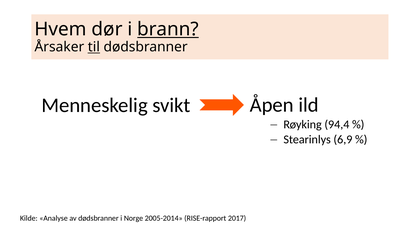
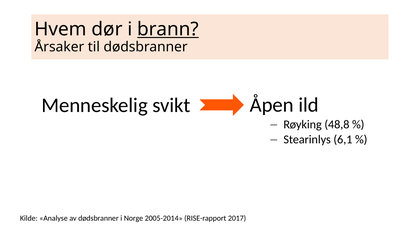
til underline: present -> none (94, 47)
94,4: 94,4 -> 48,8 (337, 125)
6,9: 6,9 -> 6,1 (343, 139)
